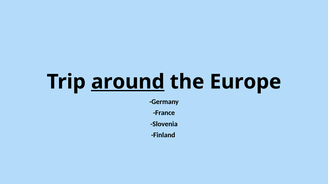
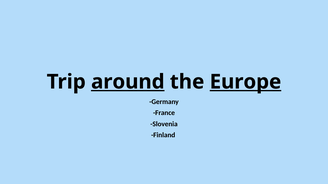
Europe underline: none -> present (245, 82)
